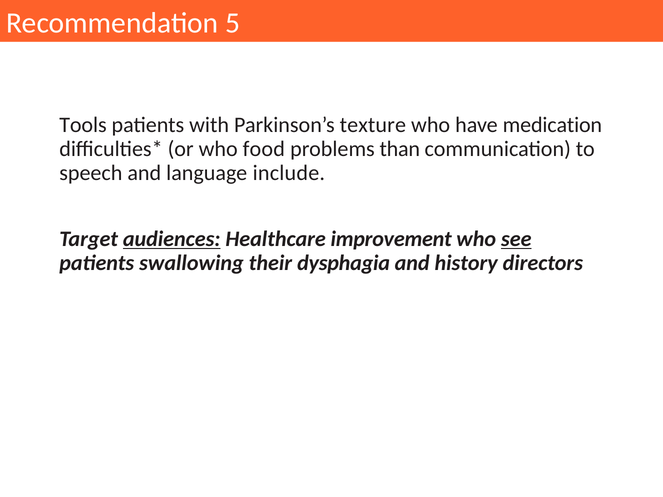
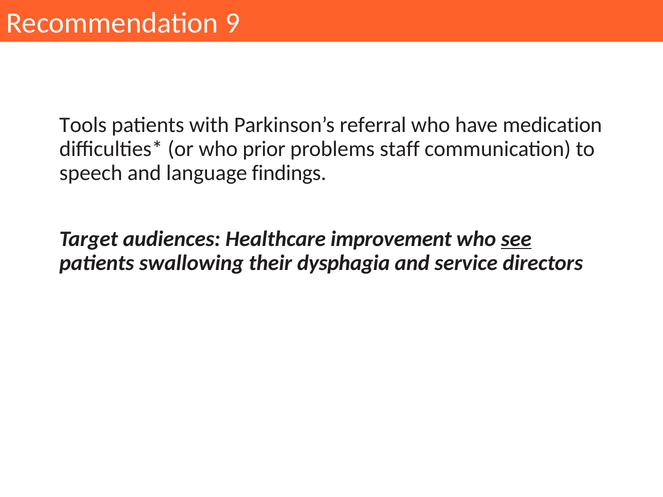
5: 5 -> 9 (233, 23)
texture: texture -> referral (373, 125)
food: food -> prior (264, 149)
than: than -> staff (400, 149)
include: include -> findings (289, 173)
audiences underline: present -> none (172, 239)
history: history -> service (466, 263)
